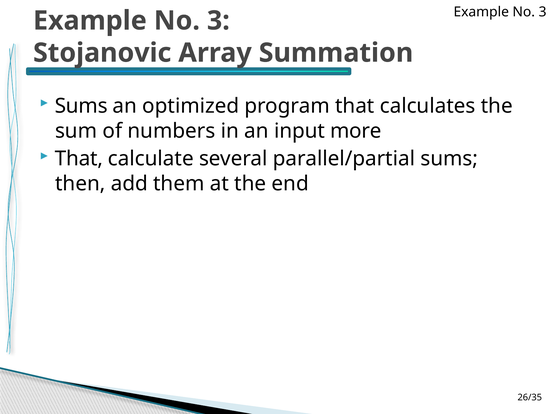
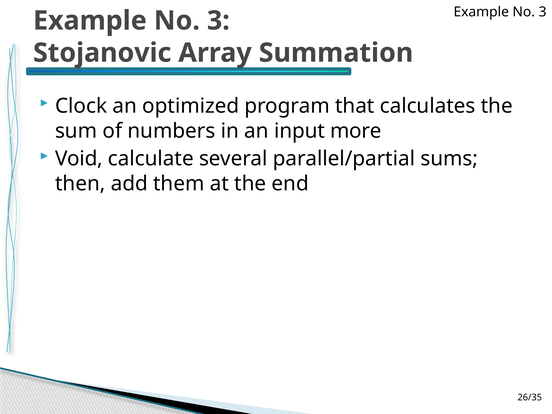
Sums: Sums -> Clock (81, 106)
That: That -> Void (79, 159)
